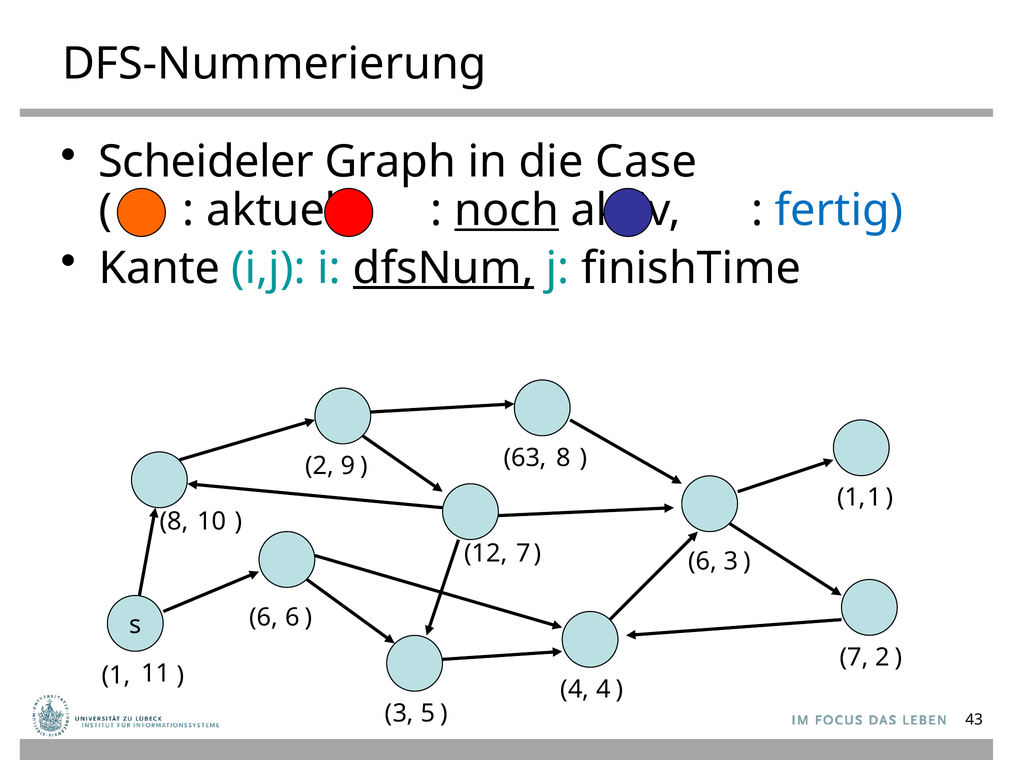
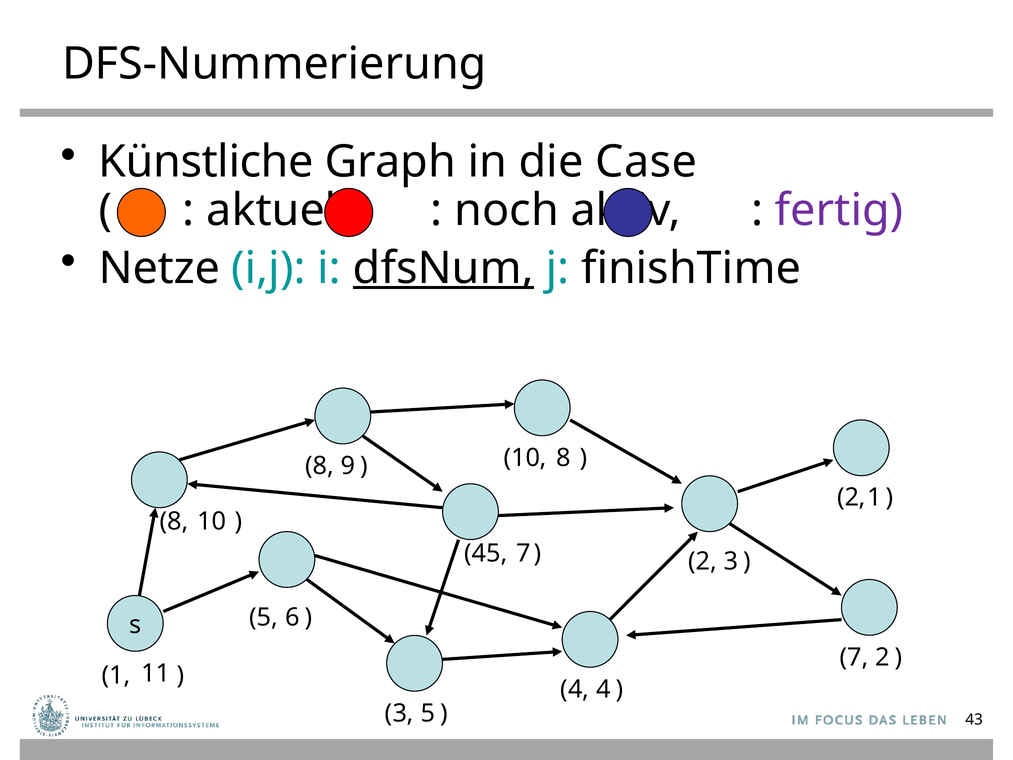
Scheideler: Scheideler -> Künstliche (206, 162)
noch underline: present -> none (507, 210)
fertig colour: blue -> purple (839, 210)
Kante: Kante -> Netze (159, 268)
63: 63 -> 10 (525, 458)
2: 2 -> 8 (320, 466)
1: 1 -> 2 (851, 497)
12: 12 -> 45 (486, 553)
6: 6 -> 2 (703, 561)
6: 6 -> 5 (264, 617)
